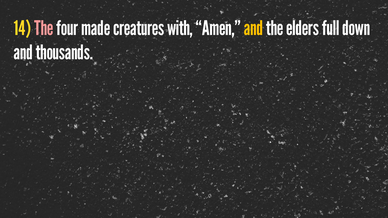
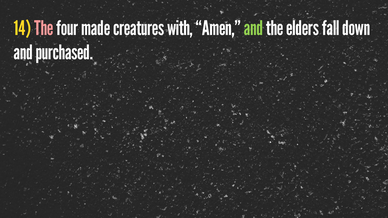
and colour: yellow -> light green (253, 29)
full: full -> fall (331, 29)
thousands: thousands -> purchased (64, 53)
